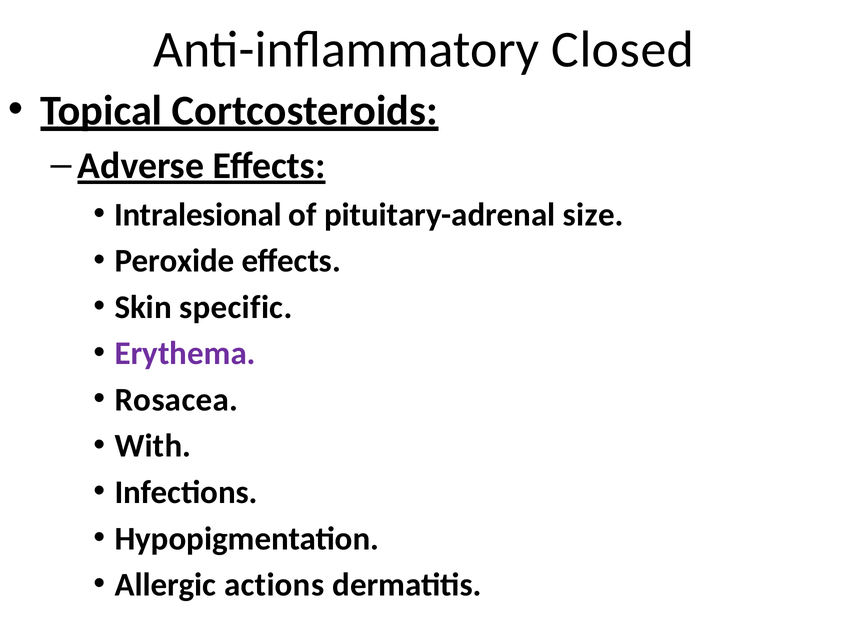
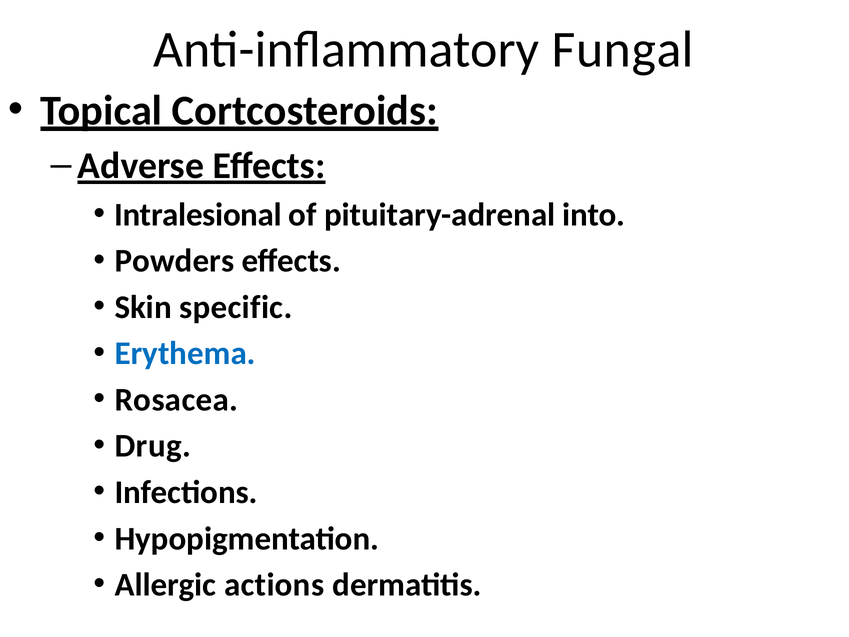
Closed: Closed -> Fungal (623, 50)
size: size -> into (594, 215)
Peroxide: Peroxide -> Powders (174, 261)
Erythema colour: purple -> blue (185, 353)
With: With -> Drug (153, 446)
